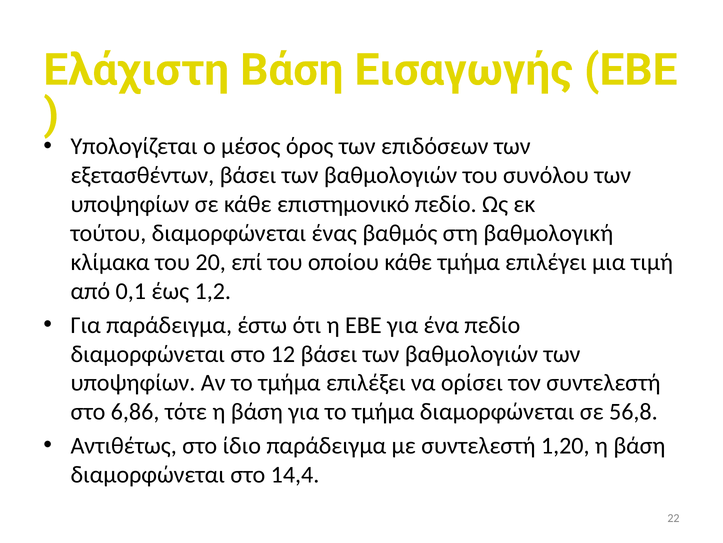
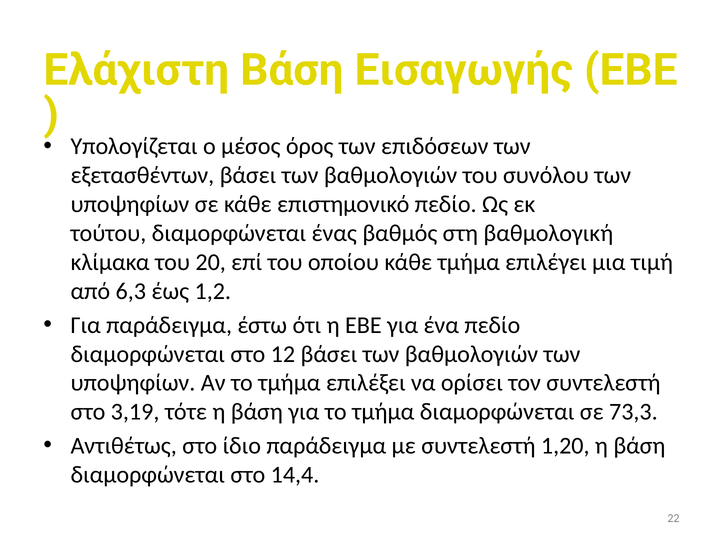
0,1: 0,1 -> 6,3 (131, 291)
6,86: 6,86 -> 3,19 (135, 411)
56,8: 56,8 -> 73,3 (633, 411)
